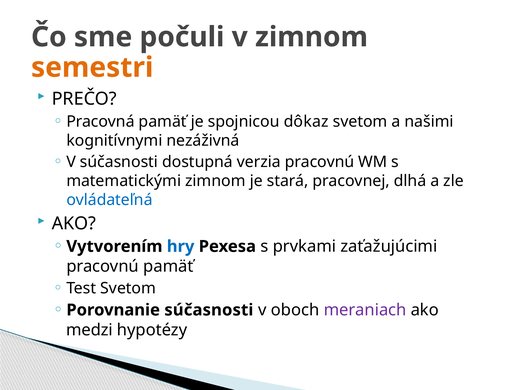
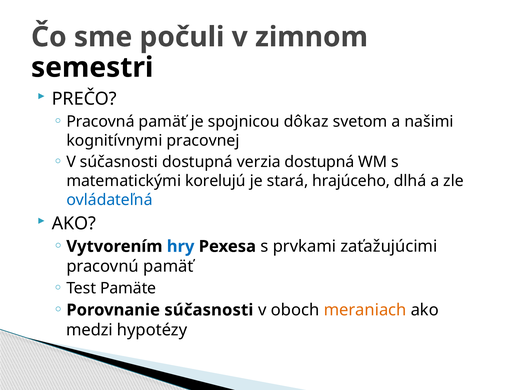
semestri colour: orange -> black (92, 67)
nezáživná: nezáživná -> pracovnej (203, 140)
verzia pracovnú: pracovnú -> dostupná (320, 162)
matematickými zimnom: zimnom -> korelujú (215, 181)
pracovnej: pracovnej -> hrajúceho (351, 181)
Test Svetom: Svetom -> Pamäte (128, 288)
meraniach colour: purple -> orange (365, 309)
